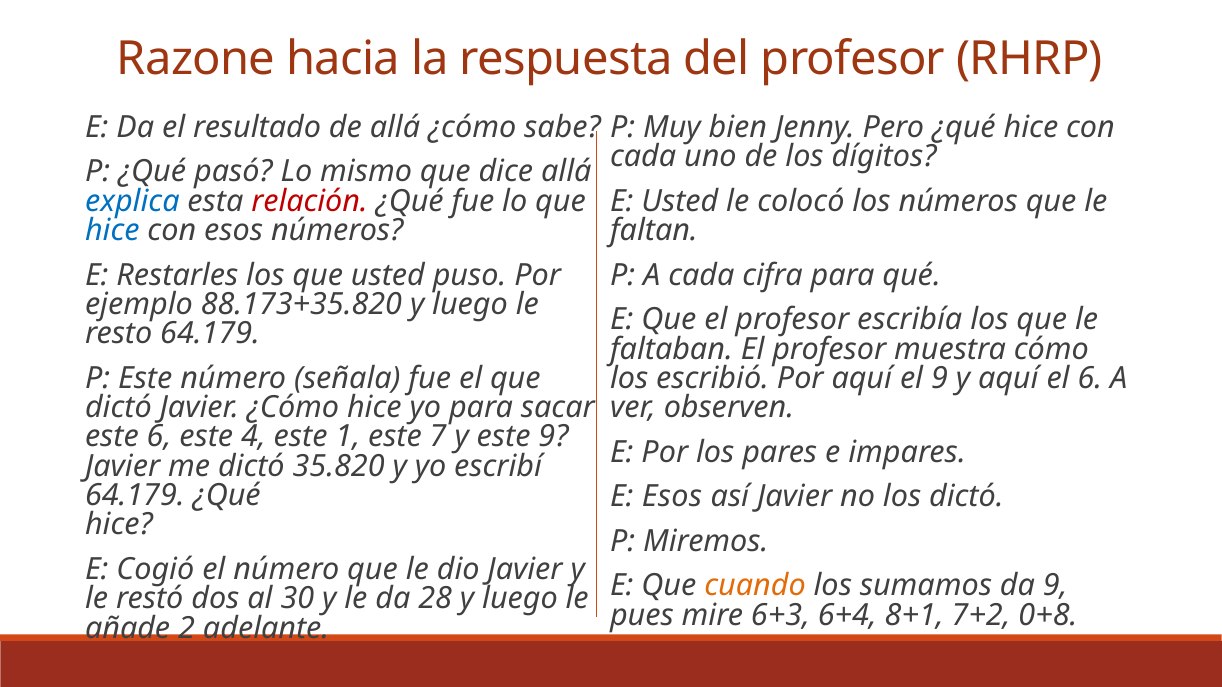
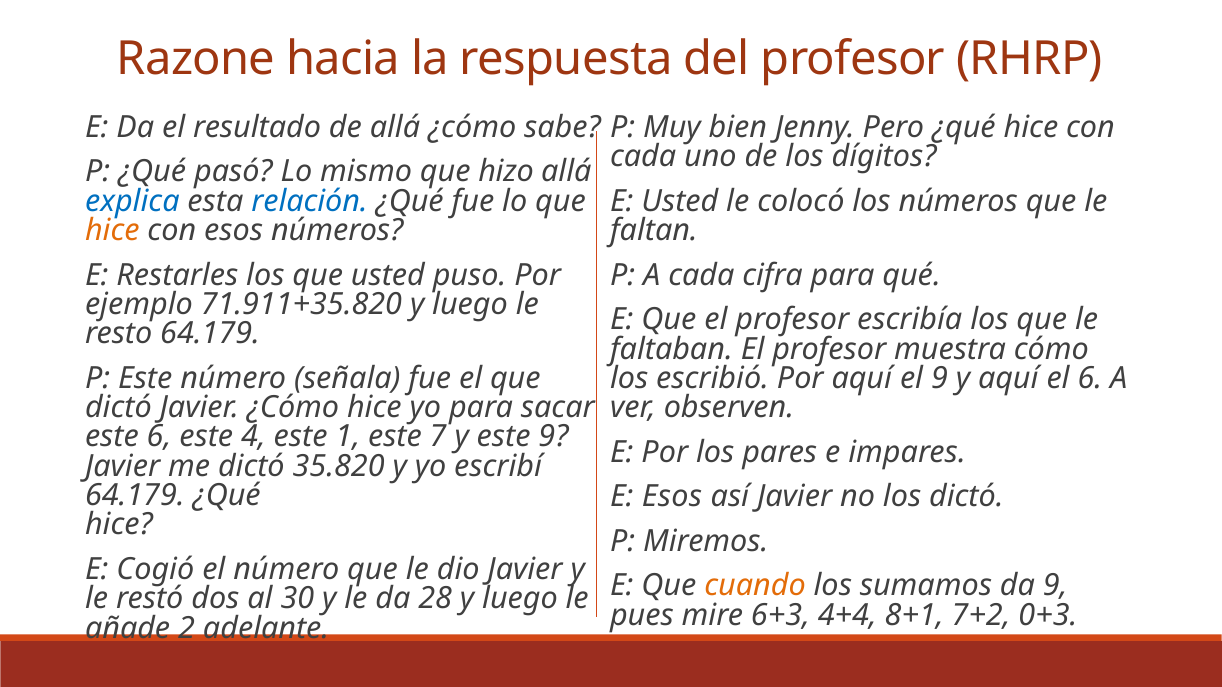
dice: dice -> hizo (506, 172)
relación colour: red -> blue (309, 201)
hice colour: blue -> orange (112, 231)
88.173+35.820: 88.173+35.820 -> 71.911+35.820 (301, 305)
6+4: 6+4 -> 4+4 (847, 616)
0+8: 0+8 -> 0+3 (1048, 616)
